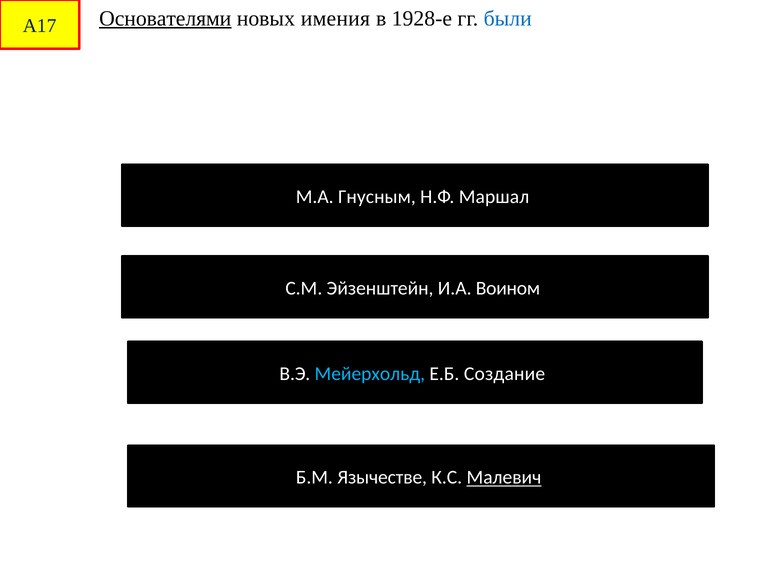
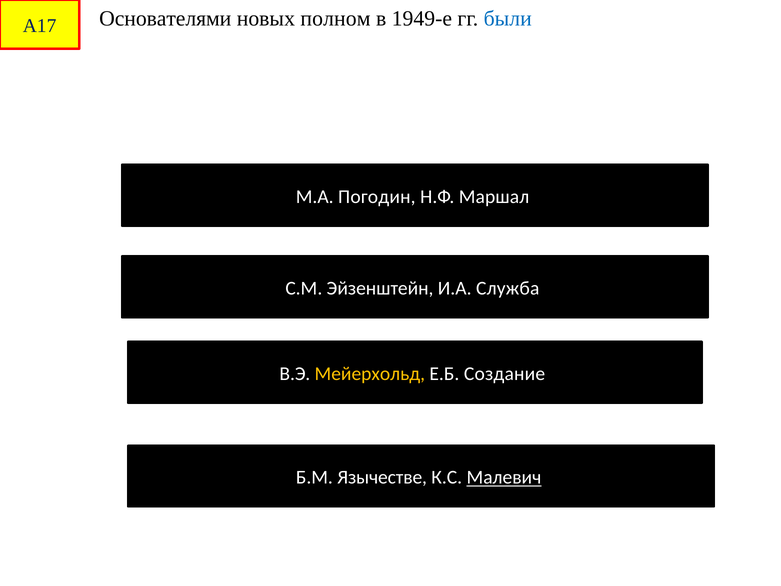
Основателями underline: present -> none (165, 18)
имения: имения -> полном (335, 18)
1928-е: 1928-е -> 1949-е (422, 18)
Гнусным: Гнусным -> Погодин (377, 197)
Воином: Воином -> Служба (508, 288)
Мейерхольд colour: light blue -> yellow (370, 374)
